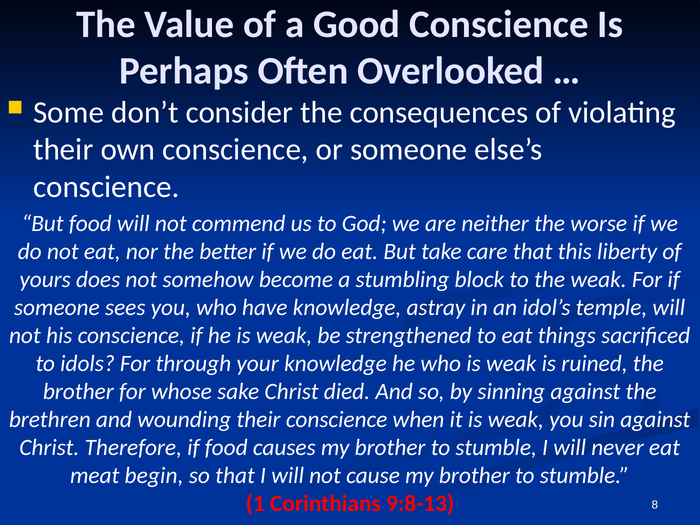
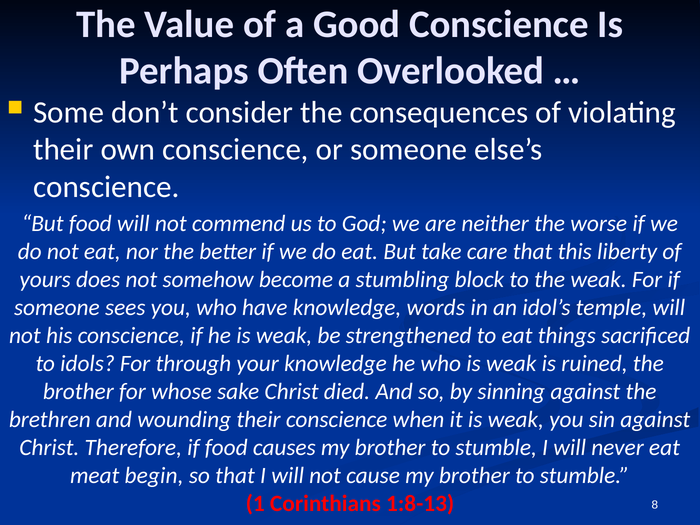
astray: astray -> words (436, 308)
9:8-13: 9:8-13 -> 1:8-13 (420, 504)
